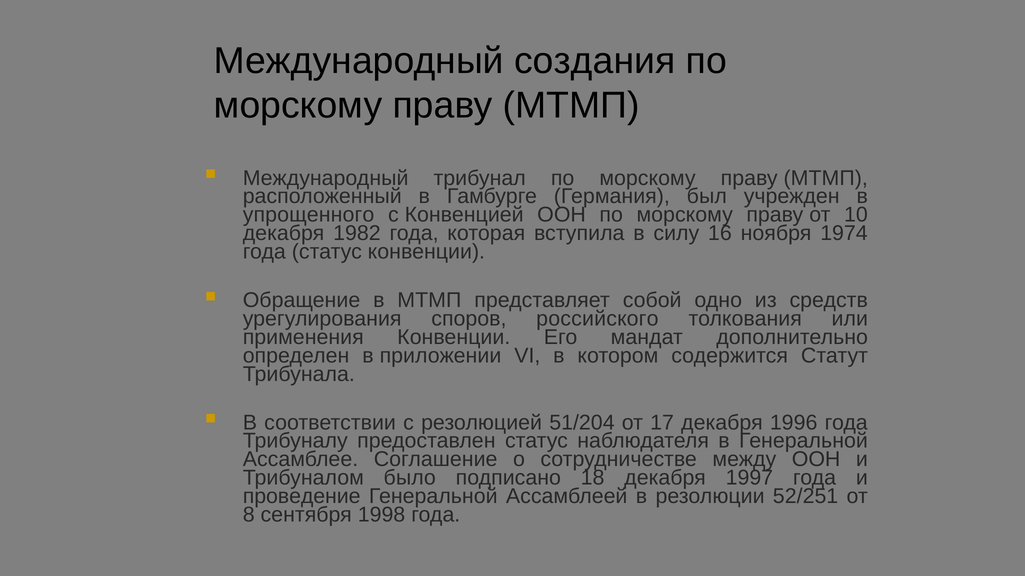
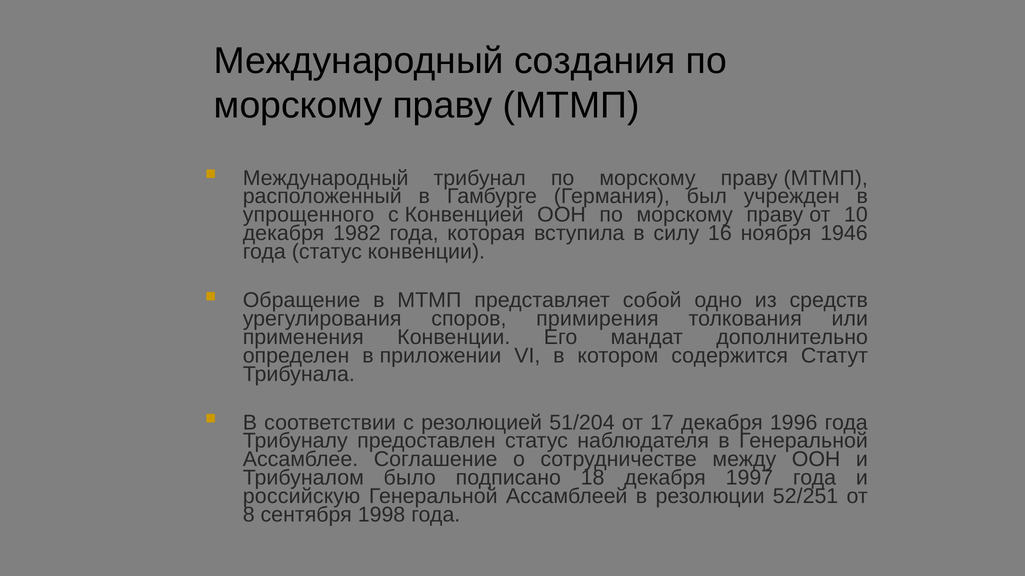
1974: 1974 -> 1946 (844, 234)
российского: российского -> примирения (597, 319)
проведение: проведение -> российскую (302, 497)
